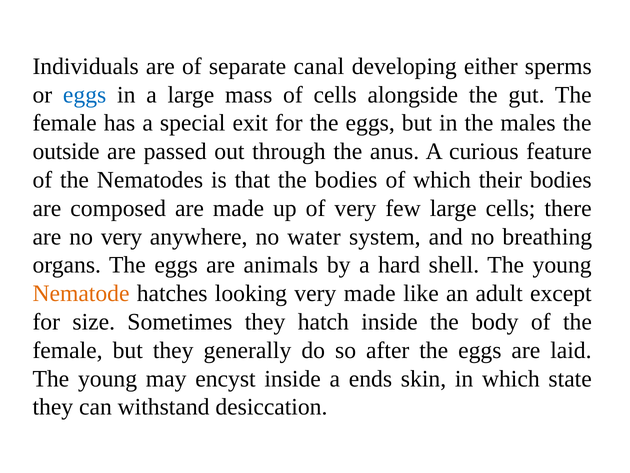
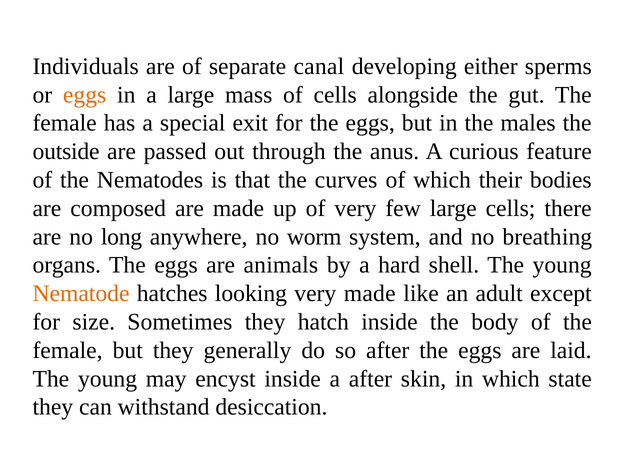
eggs colour: blue -> orange (85, 95)
the bodies: bodies -> curves (346, 180)
no very: very -> long (122, 236)
water: water -> worm (314, 236)
a ends: ends -> after (370, 378)
